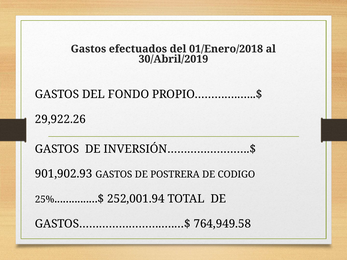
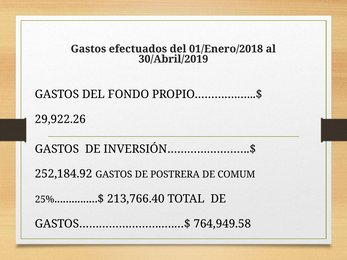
901,902.93: 901,902.93 -> 252,184.92 (64, 174)
CODIGO: CODIGO -> COMUM (236, 175)
252,001.94: 252,001.94 -> 213,766.40 (136, 199)
